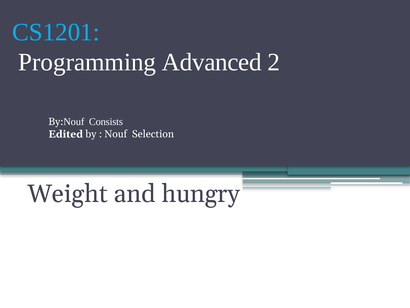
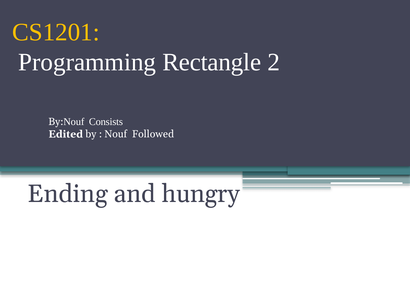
CS1201 colour: light blue -> yellow (56, 32)
Advanced: Advanced -> Rectangle (212, 62)
Selection: Selection -> Followed (153, 134)
Weight: Weight -> Ending (68, 194)
